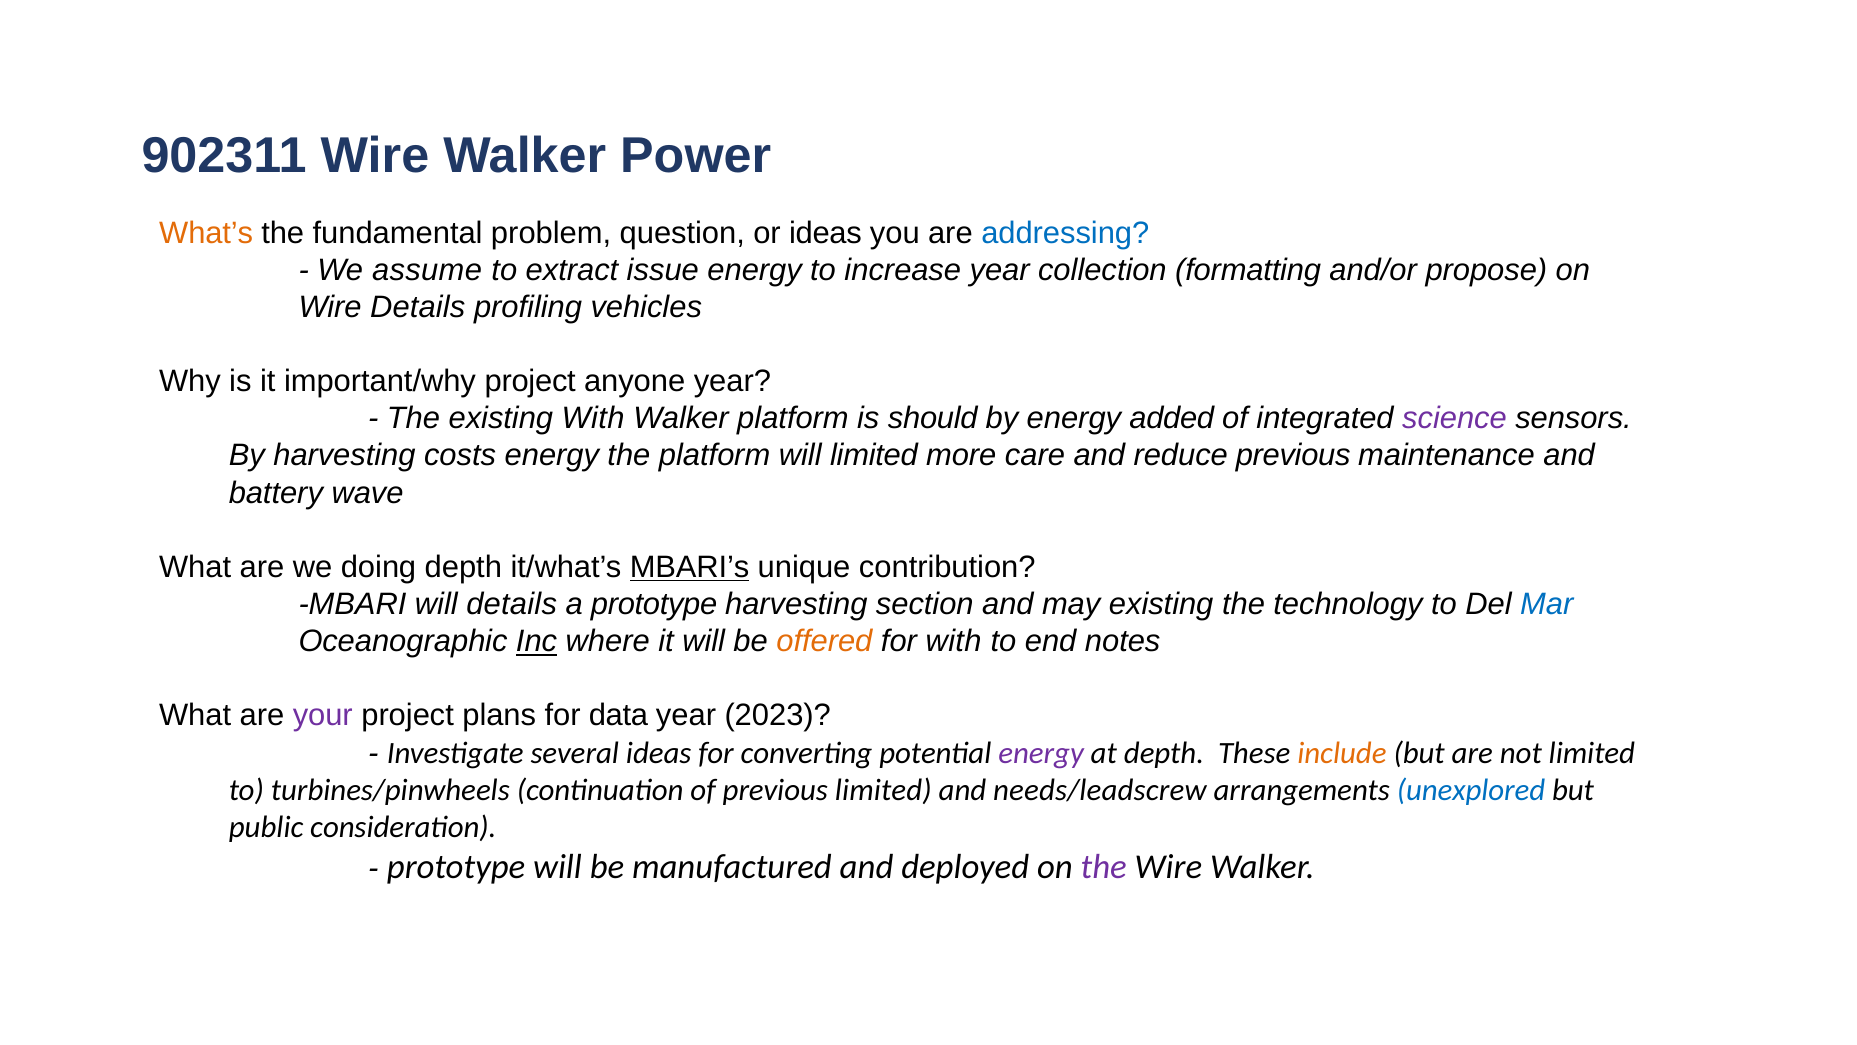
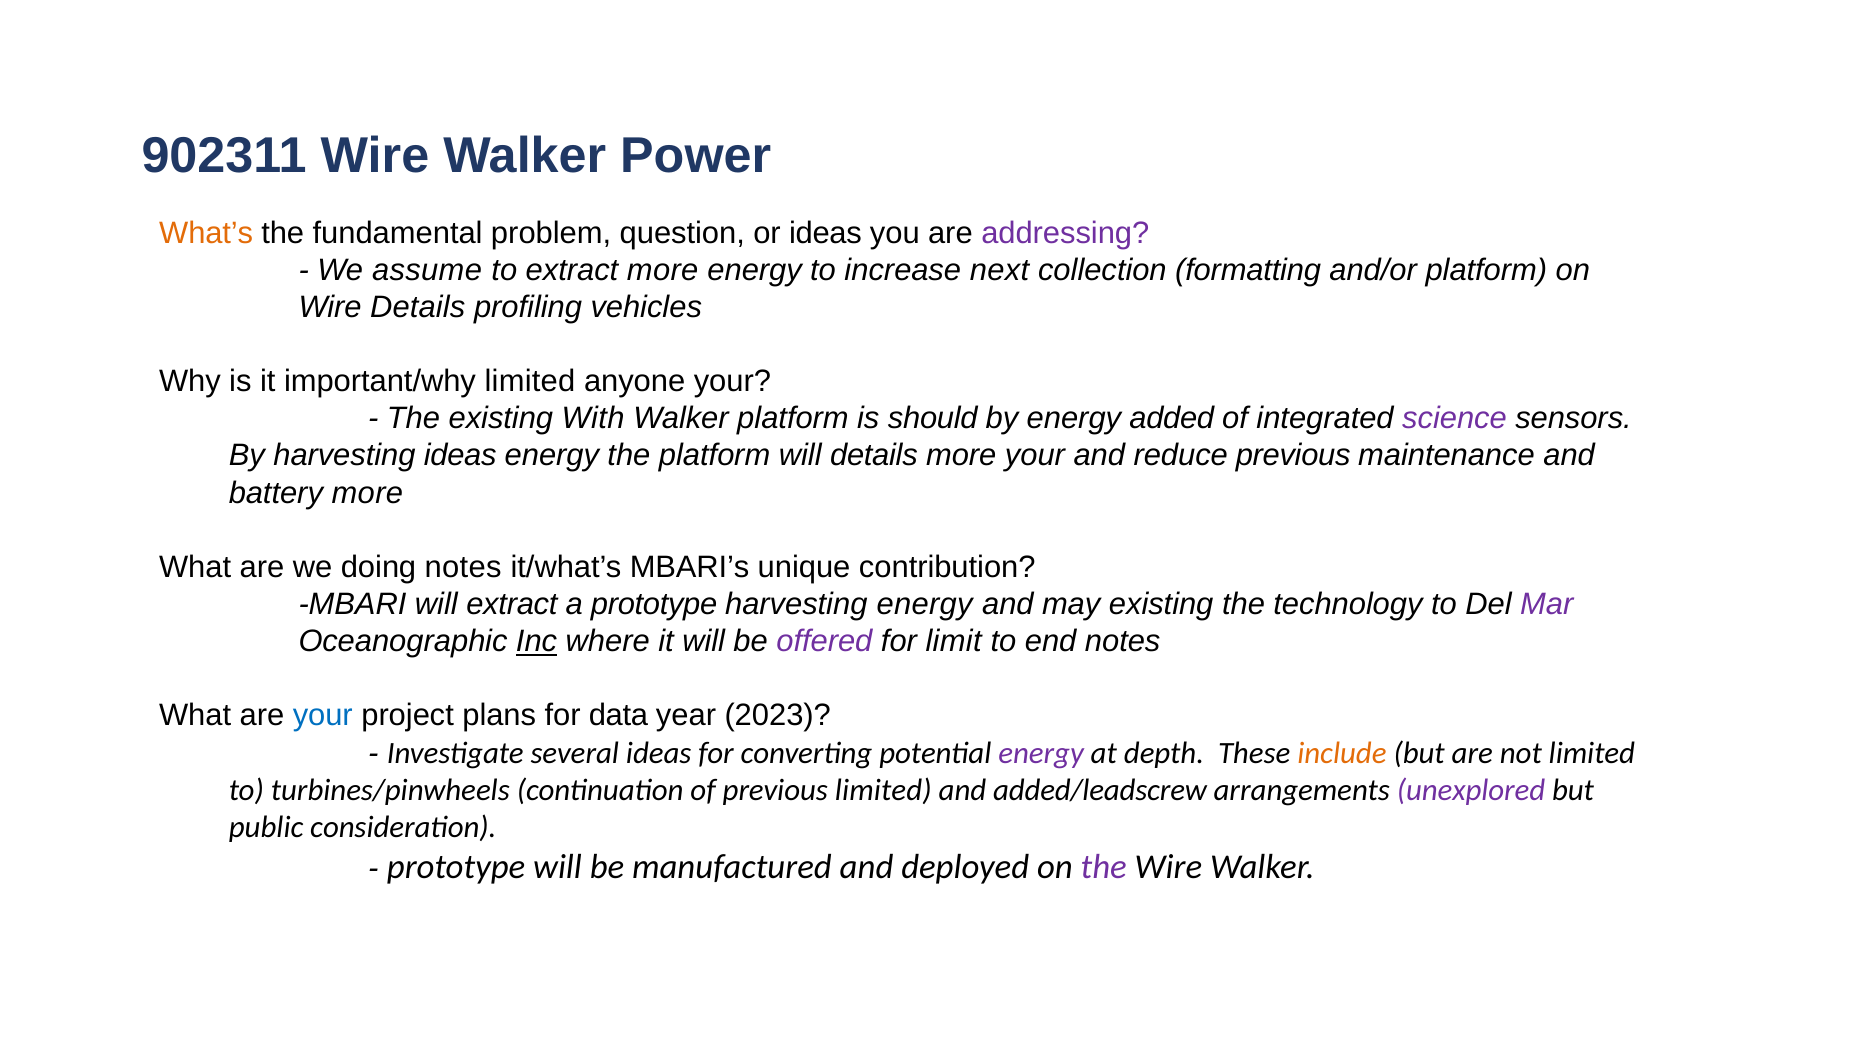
addressing colour: blue -> purple (1065, 233)
extract issue: issue -> more (663, 270)
increase year: year -> next (999, 270)
and/or propose: propose -> platform (1486, 270)
important/why project: project -> limited (530, 381)
anyone year: year -> your (732, 381)
harvesting costs: costs -> ideas (460, 456)
will limited: limited -> details (874, 456)
more care: care -> your (1035, 456)
battery wave: wave -> more (367, 493)
doing depth: depth -> notes (463, 567)
MBARI’s underline: present -> none (690, 567)
will details: details -> extract (512, 604)
harvesting section: section -> energy (925, 604)
Mar colour: blue -> purple (1547, 604)
offered colour: orange -> purple (824, 641)
for with: with -> limit (954, 641)
your colour: purple -> blue (323, 715)
needs/leadscrew: needs/leadscrew -> added/leadscrew (1100, 790)
unexplored colour: blue -> purple (1471, 790)
